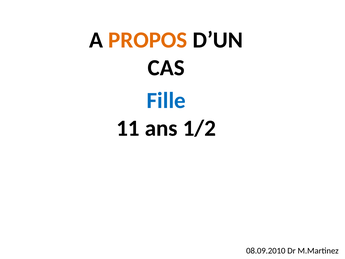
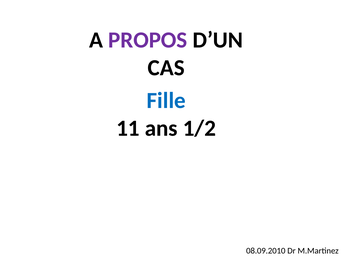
PROPOS colour: orange -> purple (148, 40)
